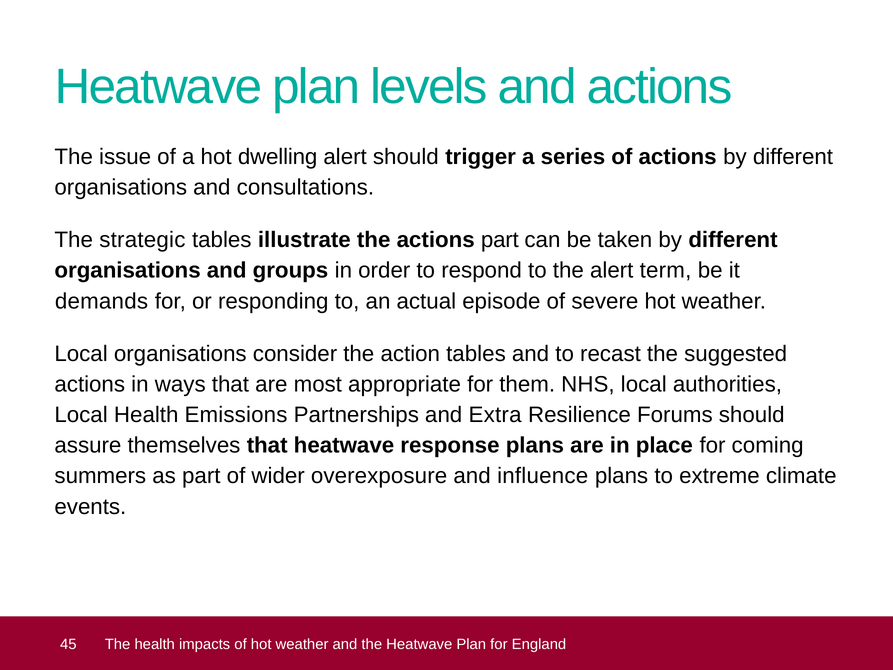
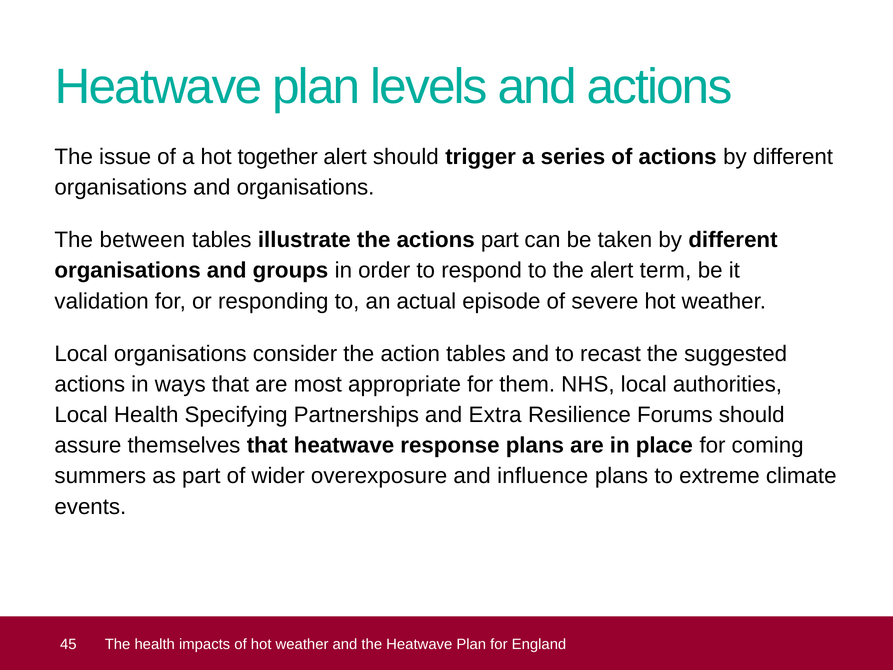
dwelling: dwelling -> together (278, 157)
and consultations: consultations -> organisations (305, 187)
strategic: strategic -> between (142, 240)
demands: demands -> validation (102, 301)
Emissions: Emissions -> Specifying (236, 415)
